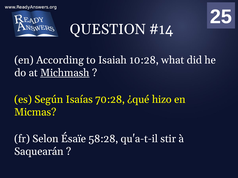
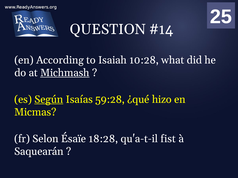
Según underline: none -> present (49, 100)
70:28: 70:28 -> 59:28 (110, 100)
58:28: 58:28 -> 18:28 (103, 139)
stir: stir -> fist (168, 139)
